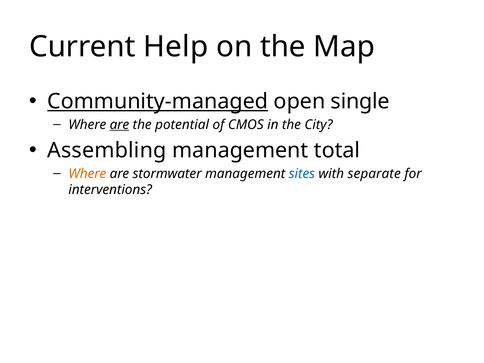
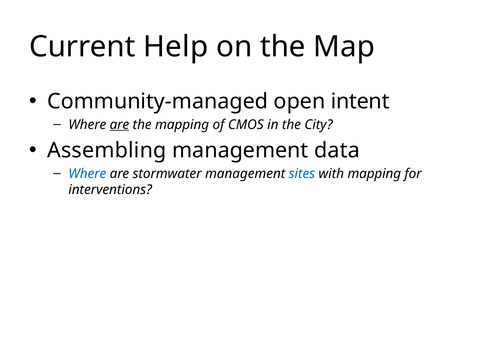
Community-managed underline: present -> none (158, 102)
single: single -> intent (360, 102)
the potential: potential -> mapping (182, 125)
total: total -> data (337, 150)
Where colour: orange -> blue (87, 174)
with separate: separate -> mapping (374, 174)
